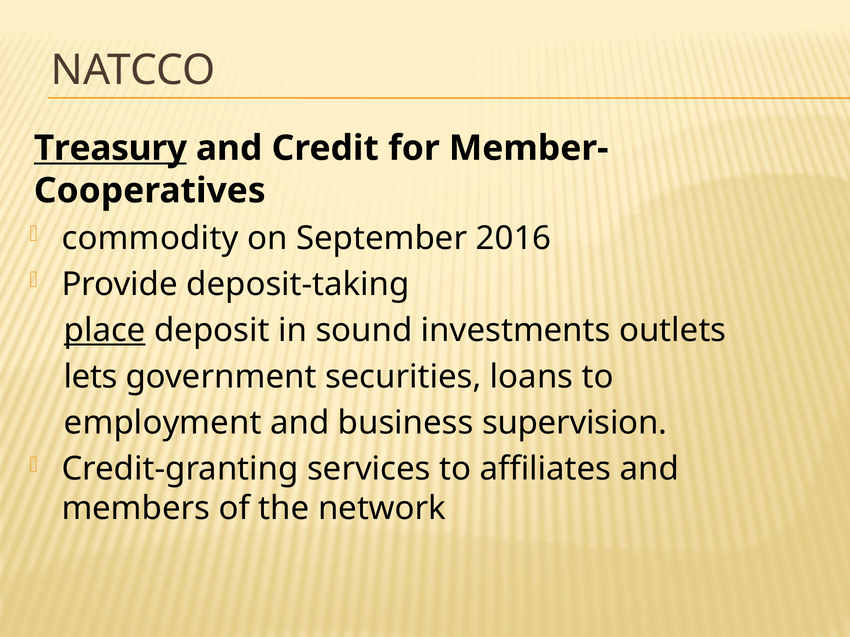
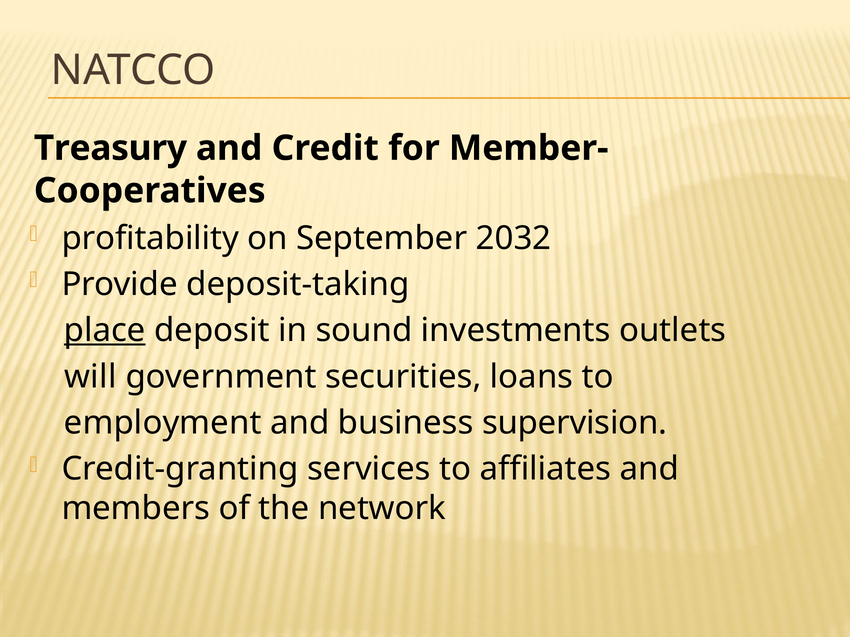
Treasury underline: present -> none (110, 148)
commodity: commodity -> profitability (150, 238)
2016: 2016 -> 2032 (514, 238)
lets: lets -> will (90, 377)
